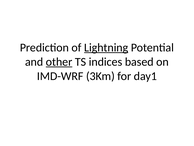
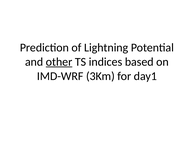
Lightning underline: present -> none (106, 47)
